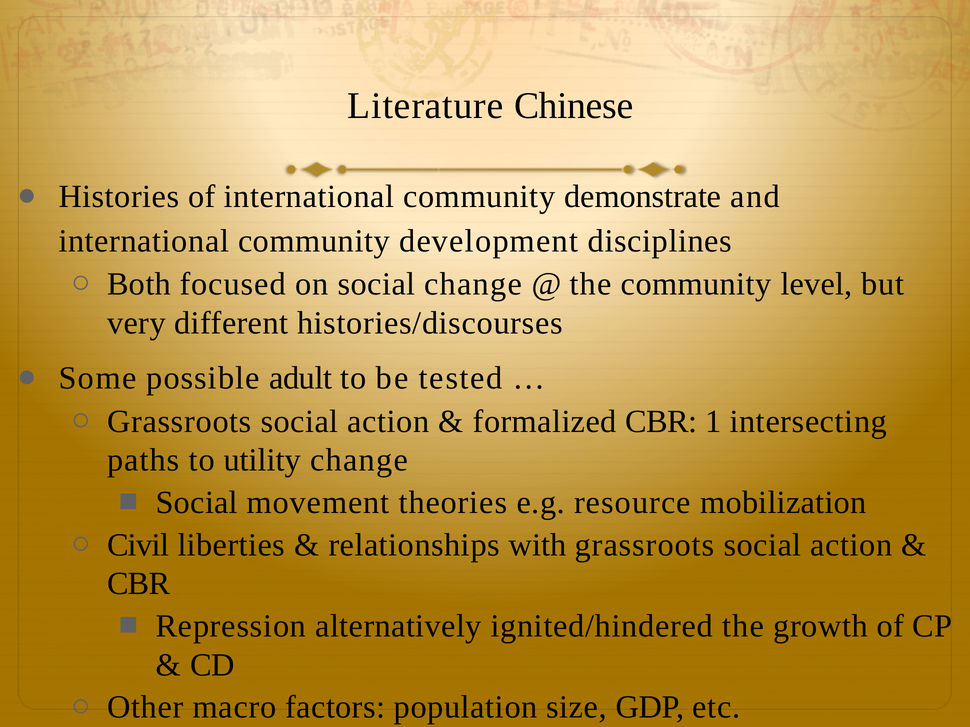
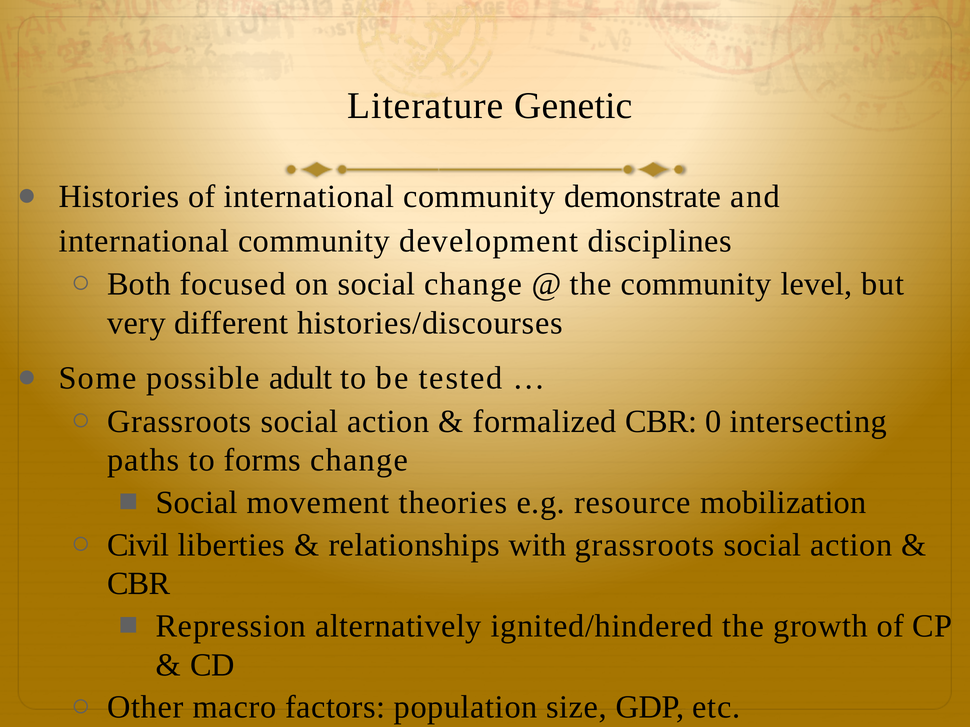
Chinese: Chinese -> Genetic (573, 106)
1: 1 -> 0 (713, 422)
utility: utility -> forms (262, 460)
